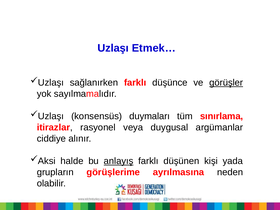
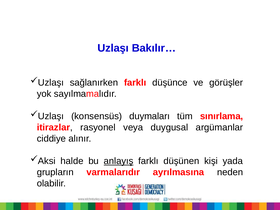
Etmek…: Etmek… -> Bakılır… (154, 48)
görüşler underline: present -> none (226, 83)
görüşlerime: görüşlerime -> varmalarıdır (113, 172)
